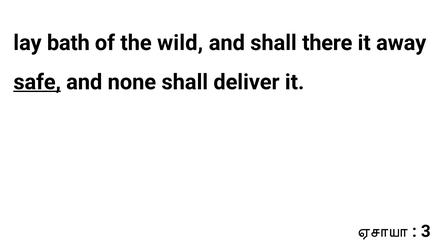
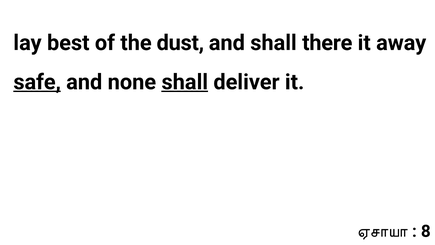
bath: bath -> best (68, 43)
wild: wild -> dust (180, 43)
shall underline: none -> present (185, 82)
3: 3 -> 8 (426, 231)
